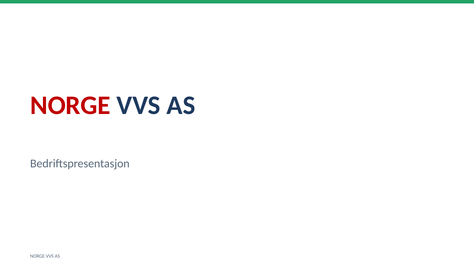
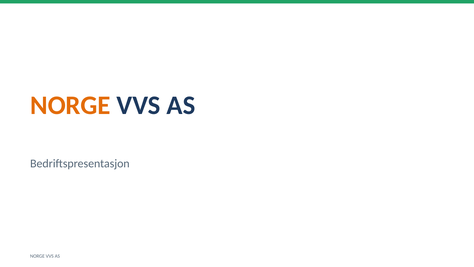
NORGE colour: red -> orange (70, 105)
